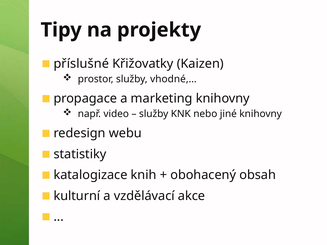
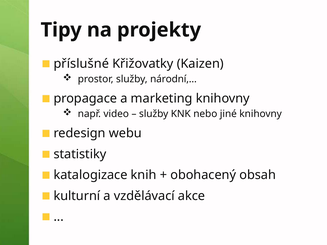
vhodné,…: vhodné,… -> národní,… (173, 79)
